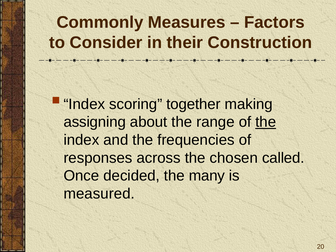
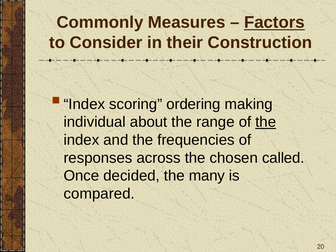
Factors underline: none -> present (274, 22)
together: together -> ordering (193, 104)
assigning: assigning -> individual (95, 122)
measured: measured -> compared (99, 194)
